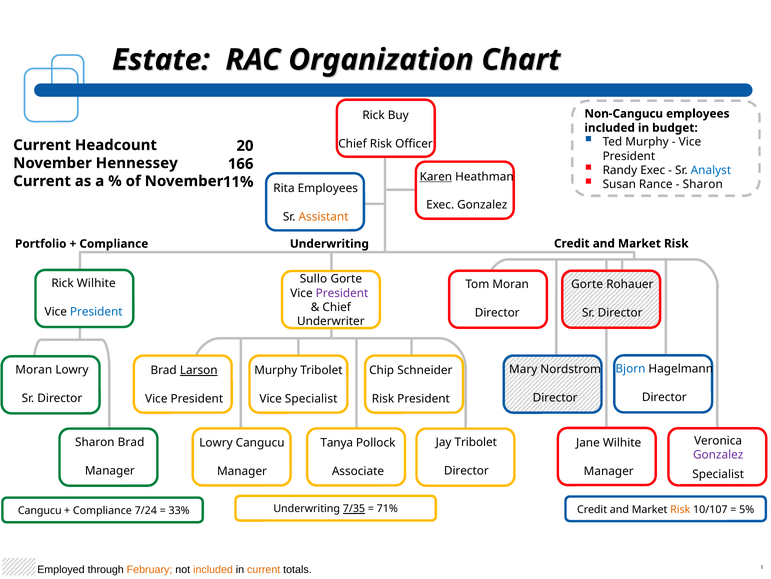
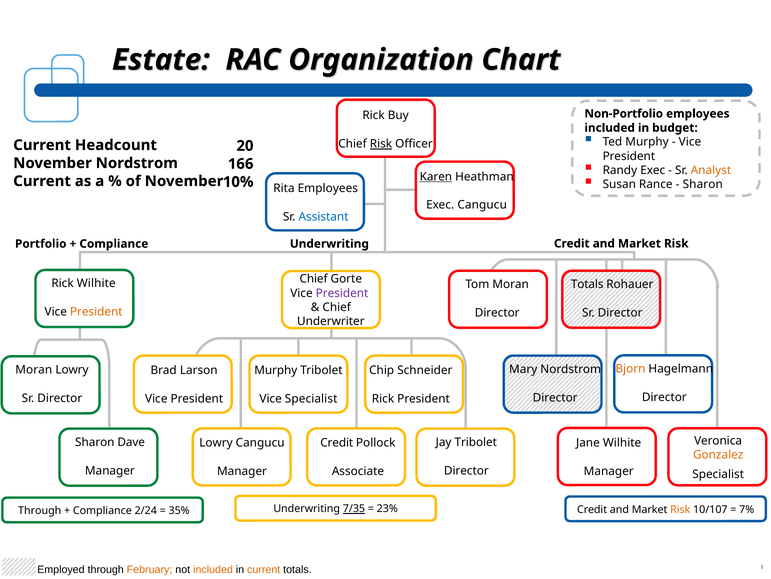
Non-Cangucu: Non-Cangucu -> Non-Portfolio (624, 114)
Risk underline: none -> present (381, 144)
November Hennessey: Hennessey -> Nordstrom (137, 163)
Analyst colour: blue -> orange (711, 170)
11%: 11% -> 10% (238, 182)
Exec Gonzalez: Gonzalez -> Cangucu (482, 205)
Assistant colour: orange -> blue (324, 216)
Sullo: Sullo -> Chief (314, 279)
Gorte: Gorte -> Totals (587, 284)
President colour: blue -> orange (96, 312)
Bjorn colour: blue -> orange (630, 369)
Larson underline: present -> none (199, 370)
Risk: Risk -> Rick (383, 398)
Sharon Brad: Brad -> Dave (131, 442)
Tanya: Tanya -> Credit (337, 443)
Gonzalez colour: purple -> orange (718, 454)
Cangucu: Cangucu -> Through (40, 510)
7/24: 7/24 -> 2/24 (146, 510)
33%: 33% -> 35% (179, 510)
71%: 71% -> 23% (387, 508)
5%: 5% -> 7% (747, 509)
